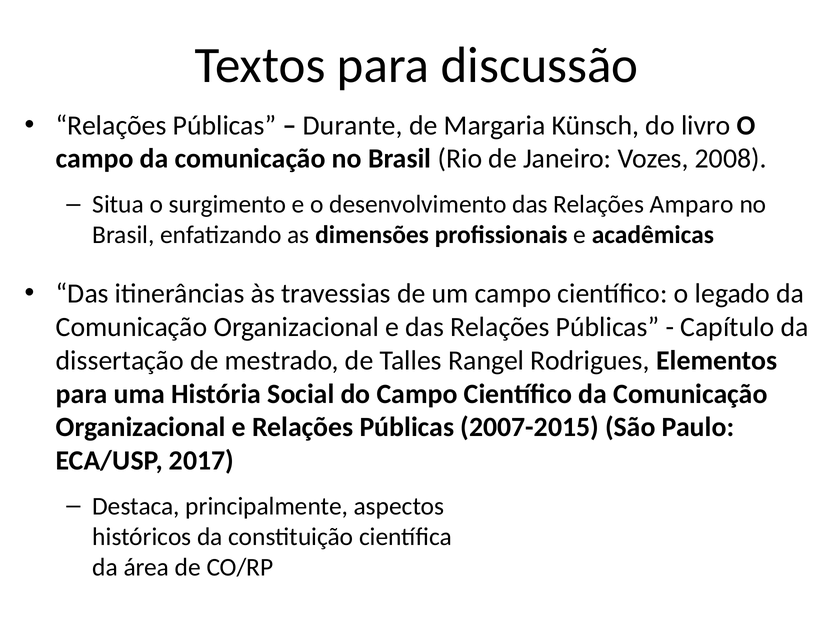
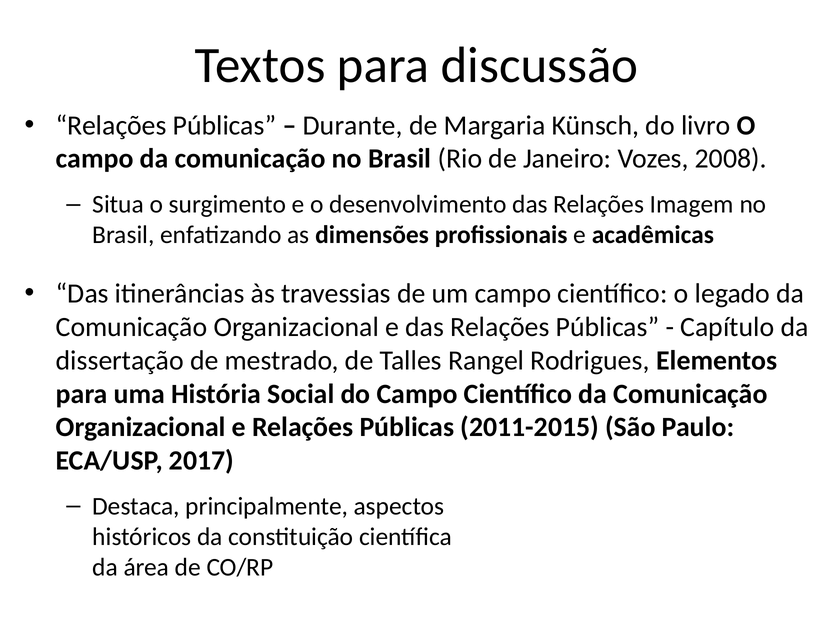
Amparo: Amparo -> Imagem (692, 204)
2007-2015: 2007-2015 -> 2011-2015 (530, 427)
